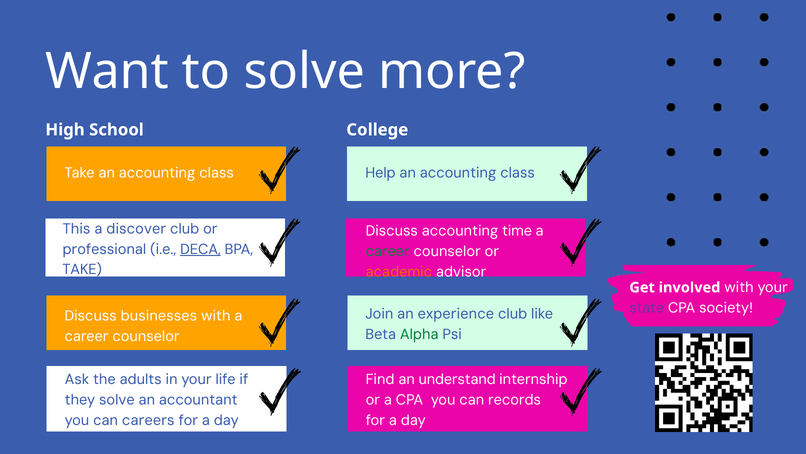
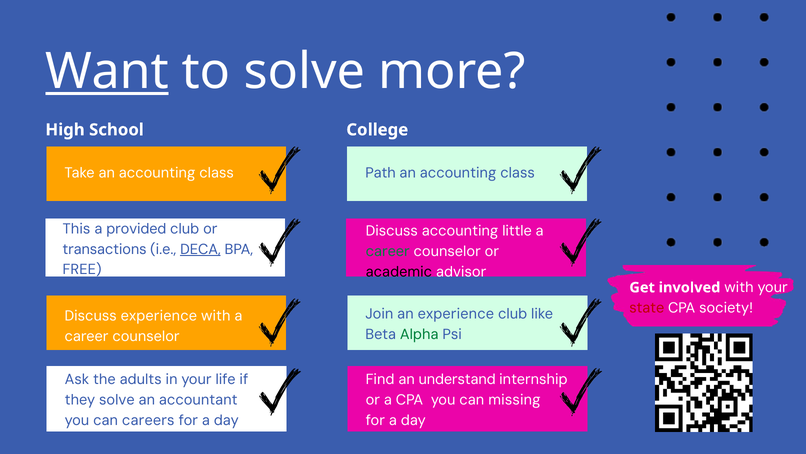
Want underline: none -> present (107, 72)
Help: Help -> Path (381, 173)
discover: discover -> provided (136, 229)
time: time -> little (517, 231)
professional: professional -> transactions (104, 249)
TAKE: TAKE -> FREE (82, 269)
academic colour: orange -> black (399, 272)
state colour: purple -> red (647, 308)
Discuss businesses: businesses -> experience (159, 315)
records: records -> missing (514, 399)
